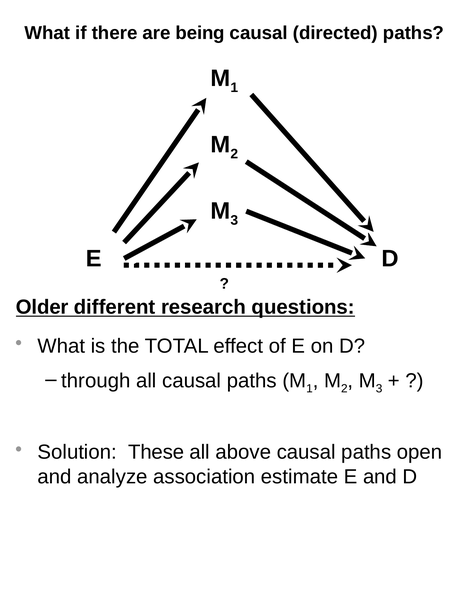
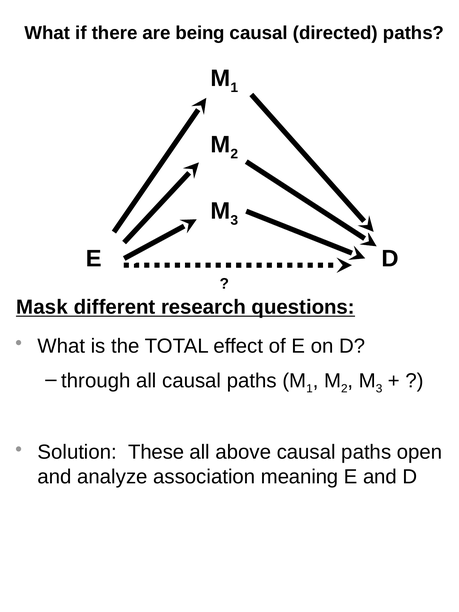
Older: Older -> Mask (42, 307)
estimate: estimate -> meaning (300, 477)
